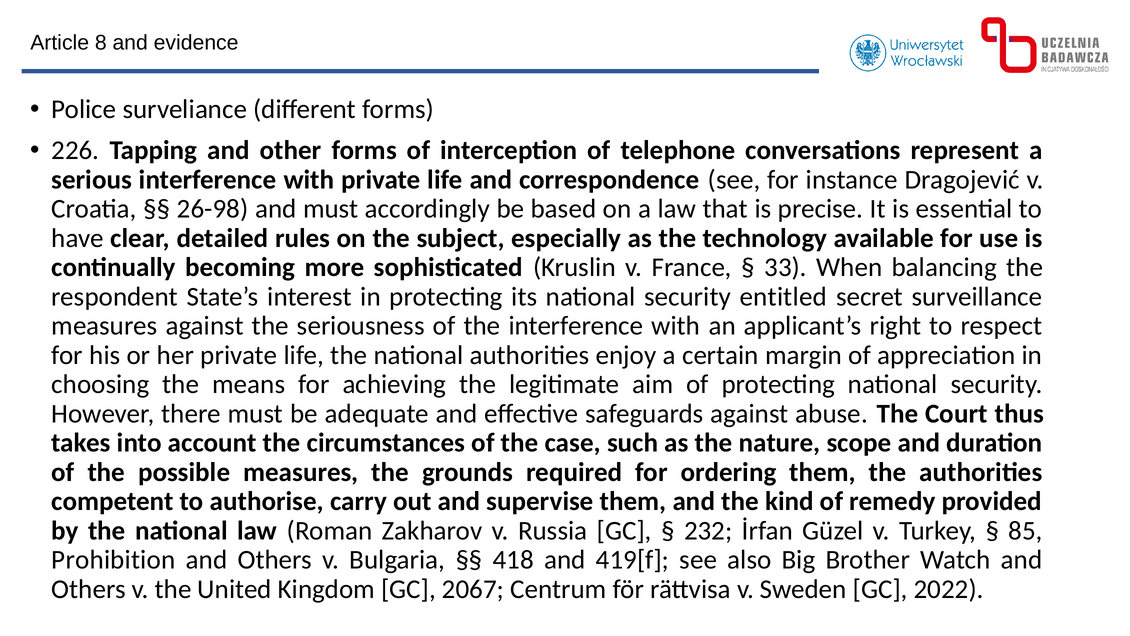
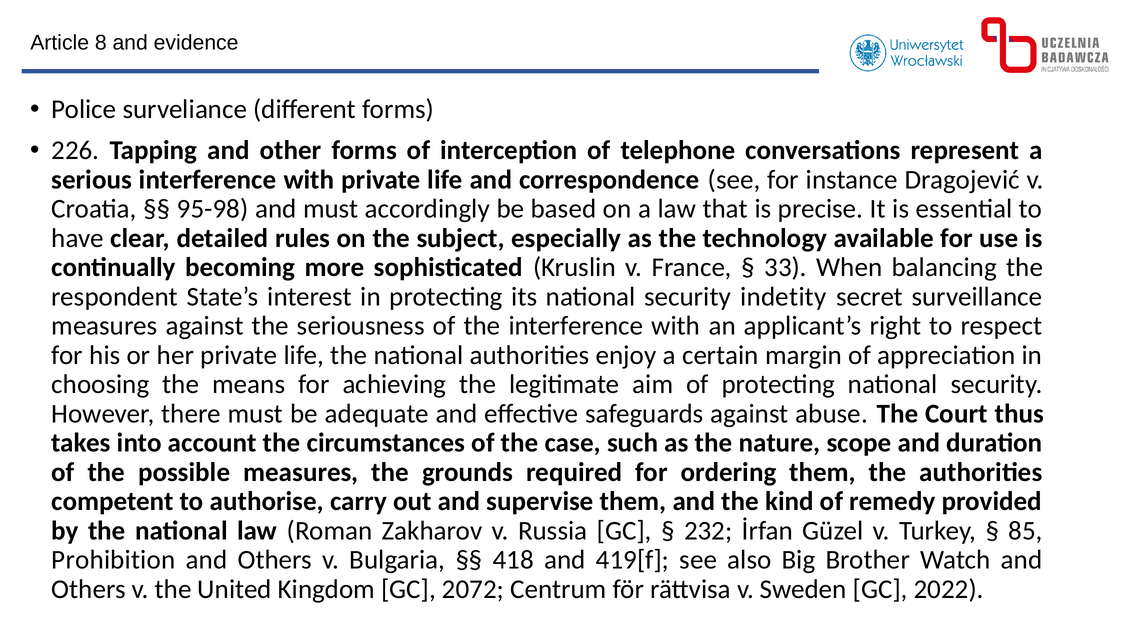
26-98: 26-98 -> 95-98 (213, 209)
entitled: entitled -> indetity (783, 296)
2067: 2067 -> 2072 (473, 589)
